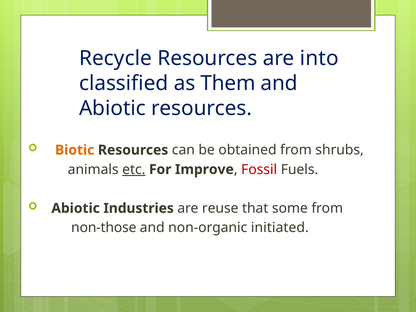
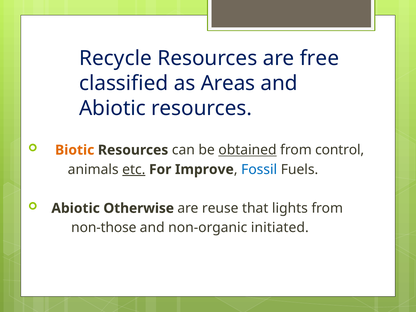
into: into -> free (319, 58)
Them: Them -> Areas (228, 83)
obtained underline: none -> present (247, 150)
shrubs: shrubs -> control (340, 150)
Fossil colour: red -> blue (259, 169)
Industries: Industries -> Otherwise (139, 208)
some: some -> lights (290, 208)
